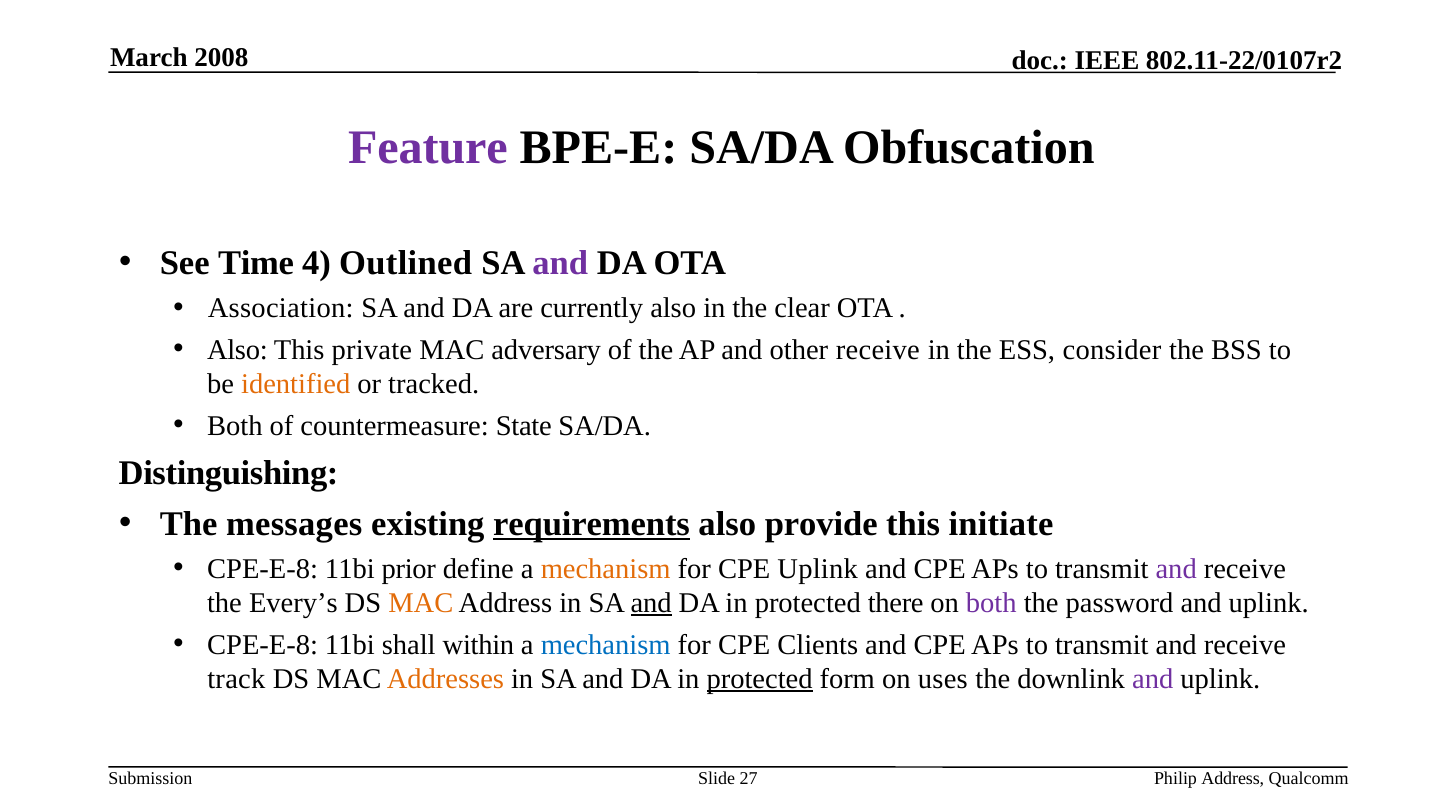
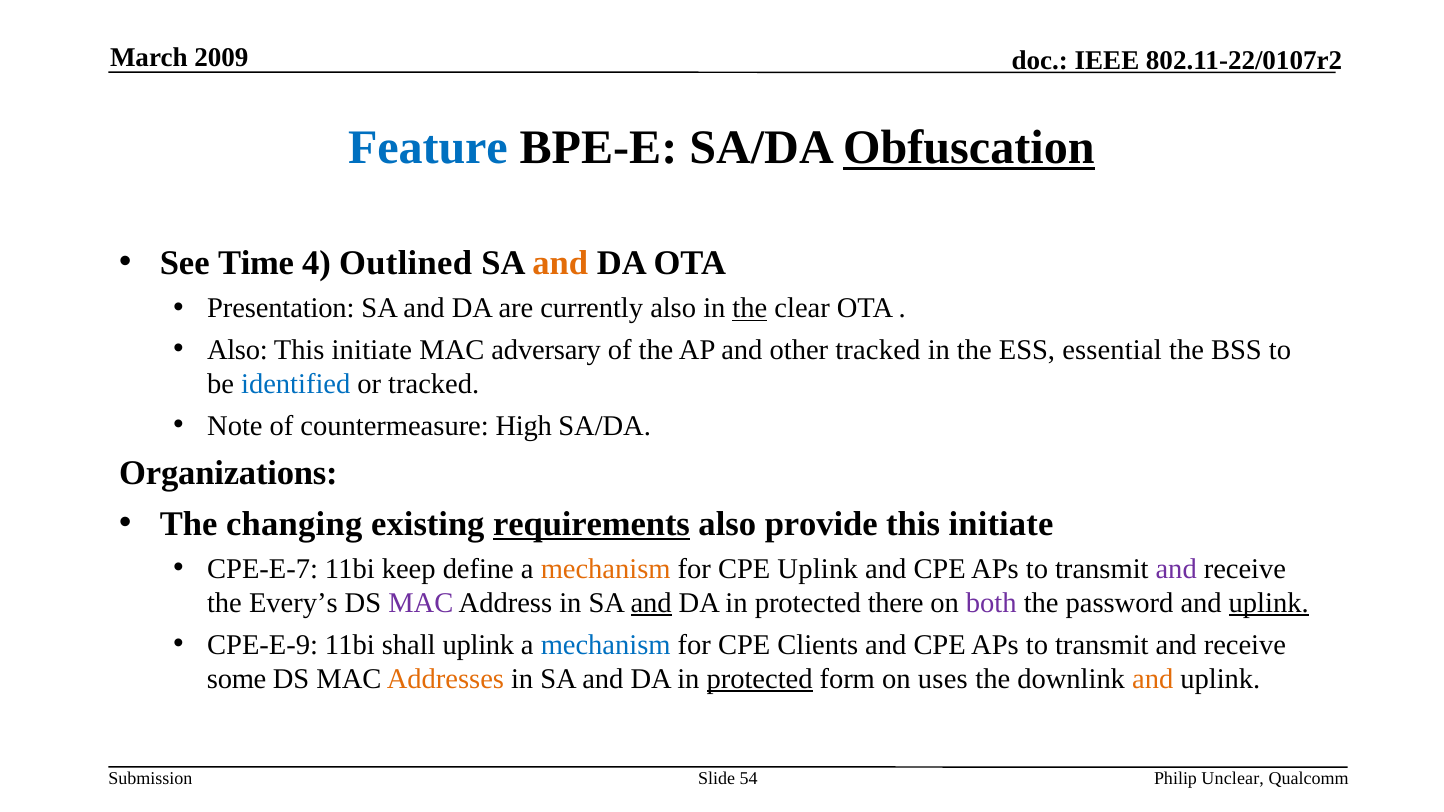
2008: 2008 -> 2009 (221, 57)
Feature colour: purple -> blue (428, 148)
Obfuscation underline: none -> present (969, 148)
and colour: purple -> orange (560, 263)
Association: Association -> Presentation (281, 308)
the underline: none -> present (750, 308)
private: private -> initiate (372, 350)
other receive: receive -> tracked (878, 350)
consider: consider -> essential (1112, 350)
identified colour: orange -> blue (296, 384)
Both: Both -> Note (235, 426)
State: State -> High (524, 426)
Distinguishing: Distinguishing -> Organizations (228, 473)
messages: messages -> changing (294, 524)
CPE-E-8: CPE-E-8 -> CPE-E-7 (263, 569)
prior: prior -> keep (409, 569)
MAC colour: orange -> purple (421, 603)
uplink underline: none -> present (1269, 603)
CPE-E-8: CPE-E-8 -> CPE-E-9 (263, 645)
shall within: within -> uplink (478, 645)
track: track -> some (237, 679)
and colour: purple -> orange (1153, 679)
27: 27 -> 54 (749, 779)
Philip Address: Address -> Unclear (1233, 779)
